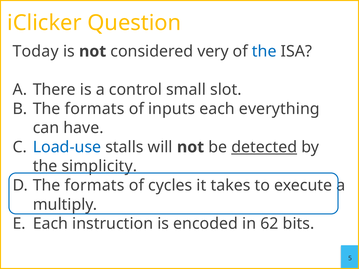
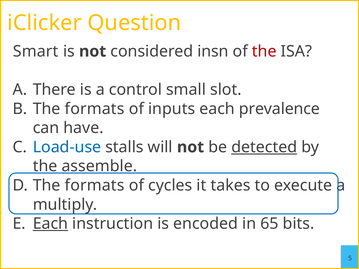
Today: Today -> Smart (36, 51)
very: very -> insn (213, 51)
the colour: blue -> red (264, 51)
everything: everything -> prevalence (279, 109)
simplicity: simplicity -> assemble (99, 166)
Each underline: none -> present (50, 224)
62: 62 -> 65 (269, 224)
